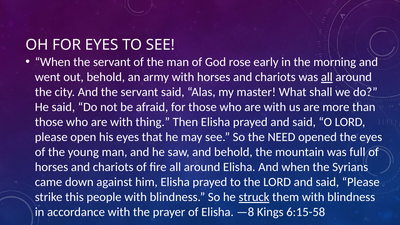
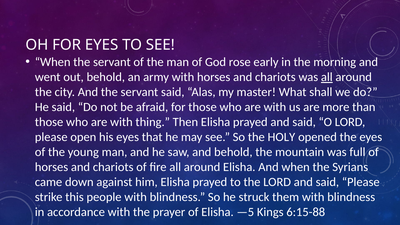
NEED: NEED -> HOLY (281, 137)
struck underline: present -> none (254, 197)
—8: —8 -> —5 (245, 212)
6:15-58: 6:15-58 -> 6:15-88 (306, 212)
